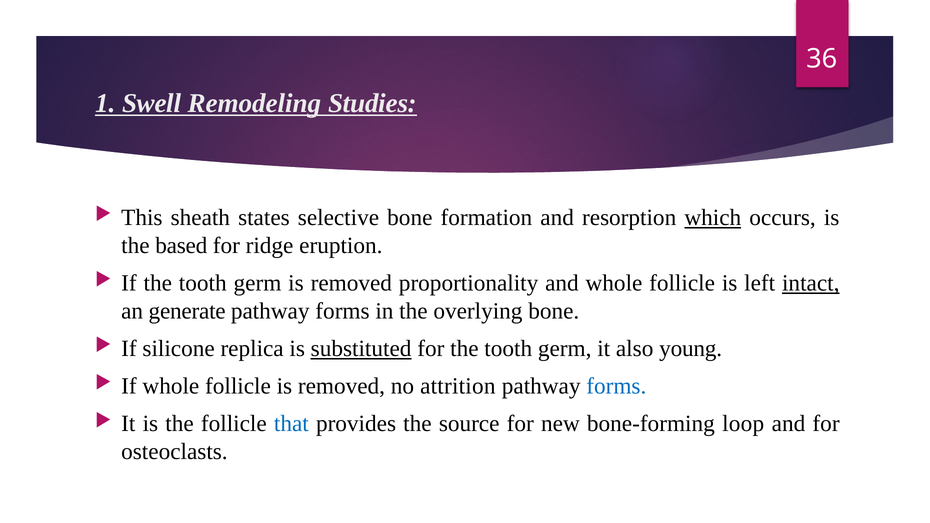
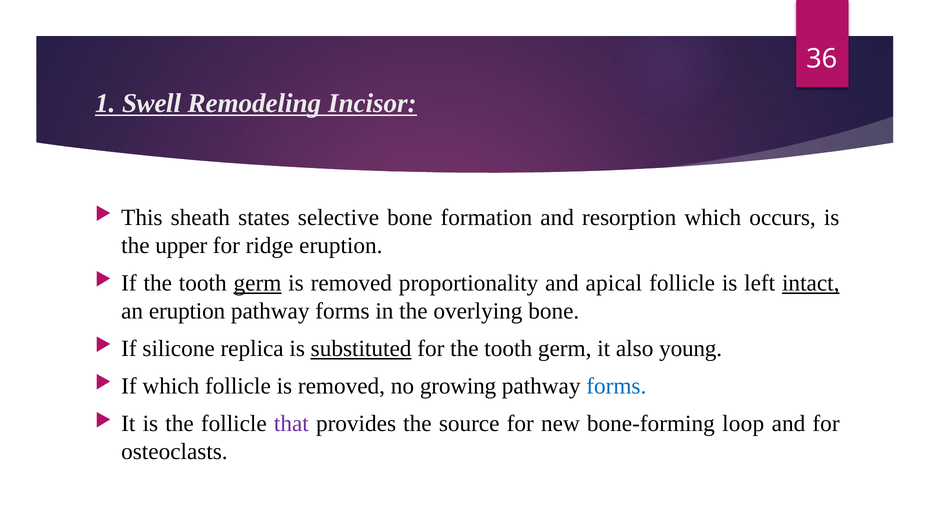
Studies: Studies -> Incisor (372, 103)
which underline: present -> none (713, 218)
based: based -> upper (181, 246)
germ underline: none -> present (257, 283)
and whole: whole -> apical (614, 283)
an generate: generate -> eruption (187, 311)
If whole: whole -> which (171, 386)
attrition: attrition -> growing (458, 386)
that colour: blue -> purple (291, 424)
